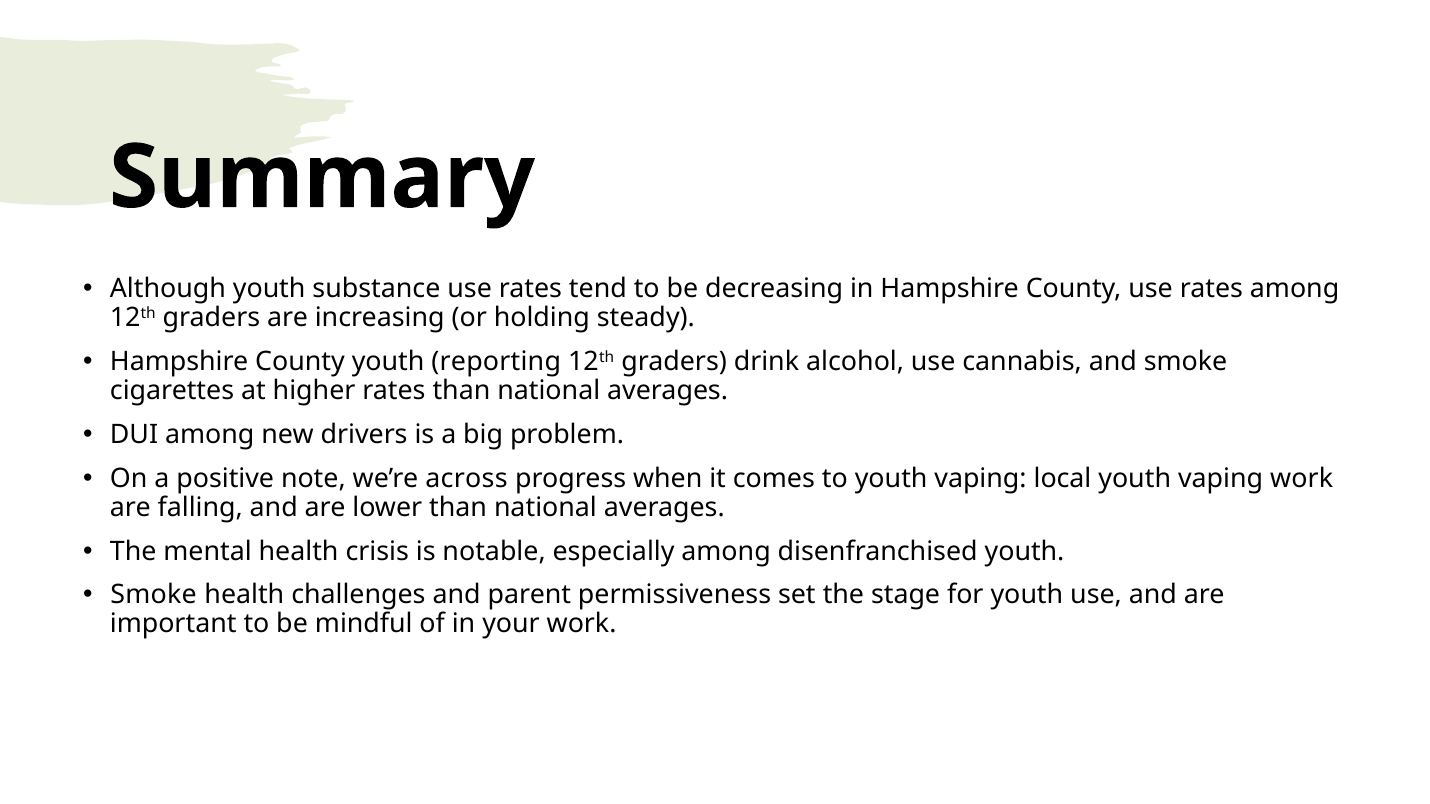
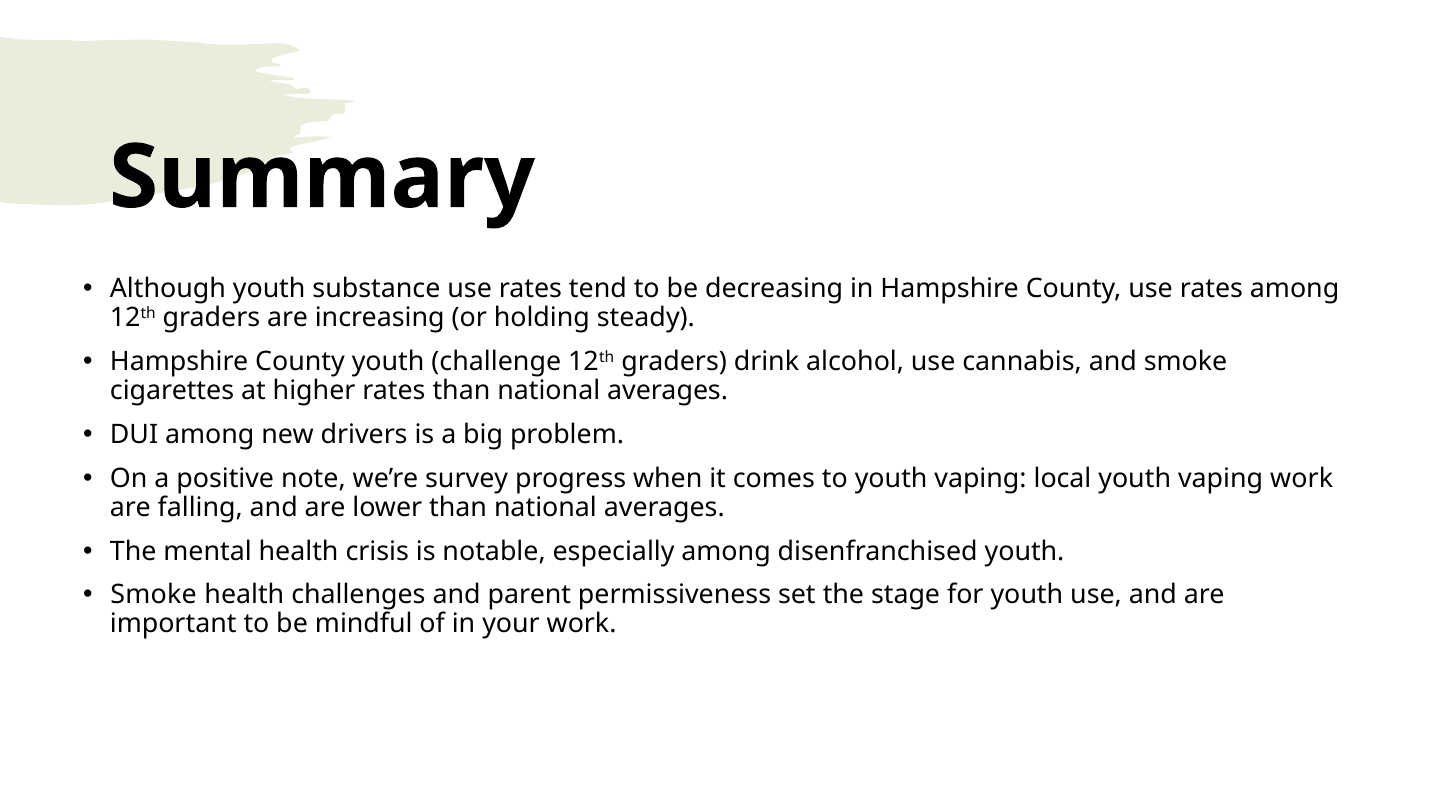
reporting: reporting -> challenge (496, 362)
across: across -> survey (467, 479)
